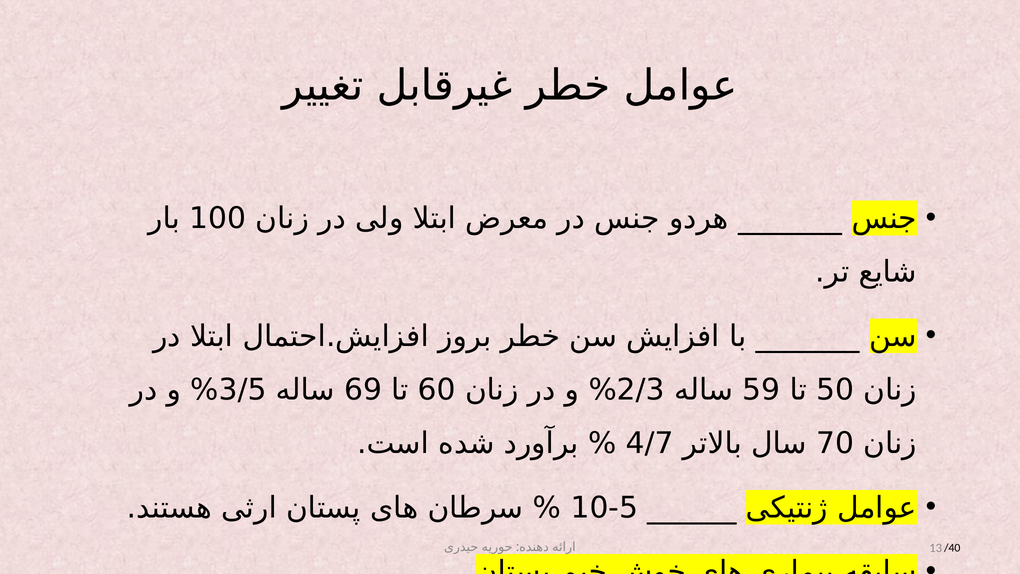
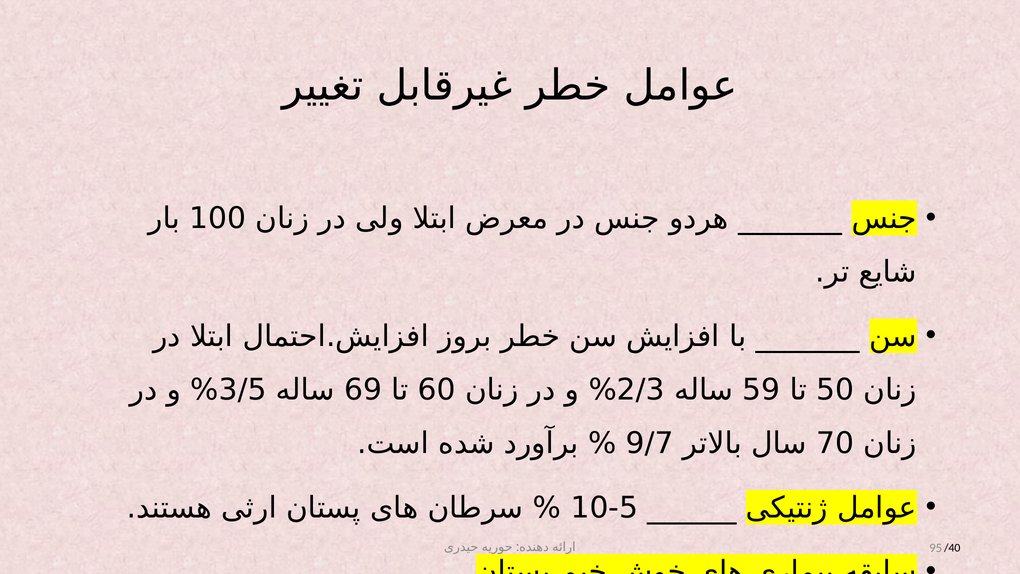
4/7: 4/7 -> 9/7 (650, 443)
13: 13 -> 95 (936, 548)
